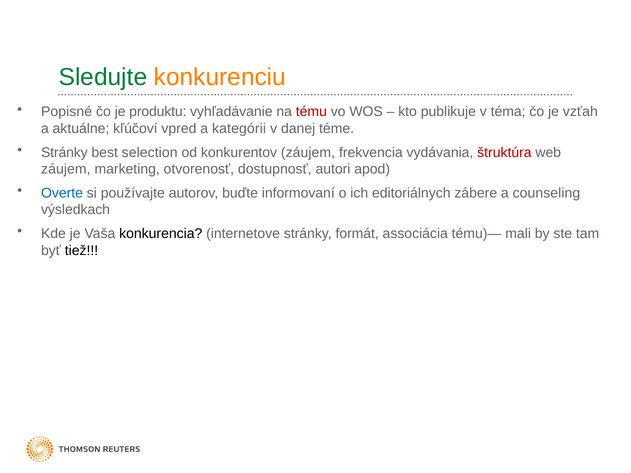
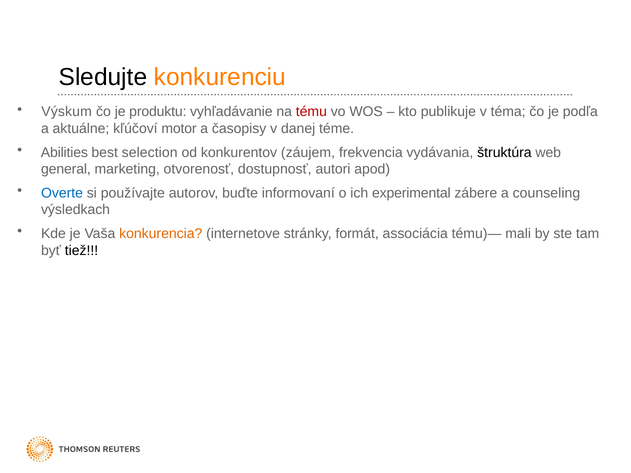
Sledujte colour: green -> black (103, 77)
Popisné: Popisné -> Výskum (67, 112)
vzťah: vzťah -> podľa (580, 112)
vpred: vpred -> motor (179, 129)
kategórii: kategórii -> časopisy (239, 129)
Stránky: Stránky -> Abilities (64, 152)
štruktúra colour: red -> black (504, 152)
záujem: záujem -> general (66, 169)
editoriálnych: editoriálnych -> experimental (411, 193)
konkurencia colour: black -> orange (161, 234)
